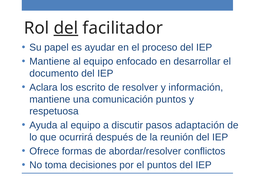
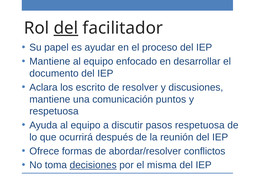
información: información -> discusiones (196, 87)
pasos adaptación: adaptación -> respetuosa (200, 125)
decisiones underline: none -> present (93, 165)
el puntos: puntos -> misma (162, 165)
